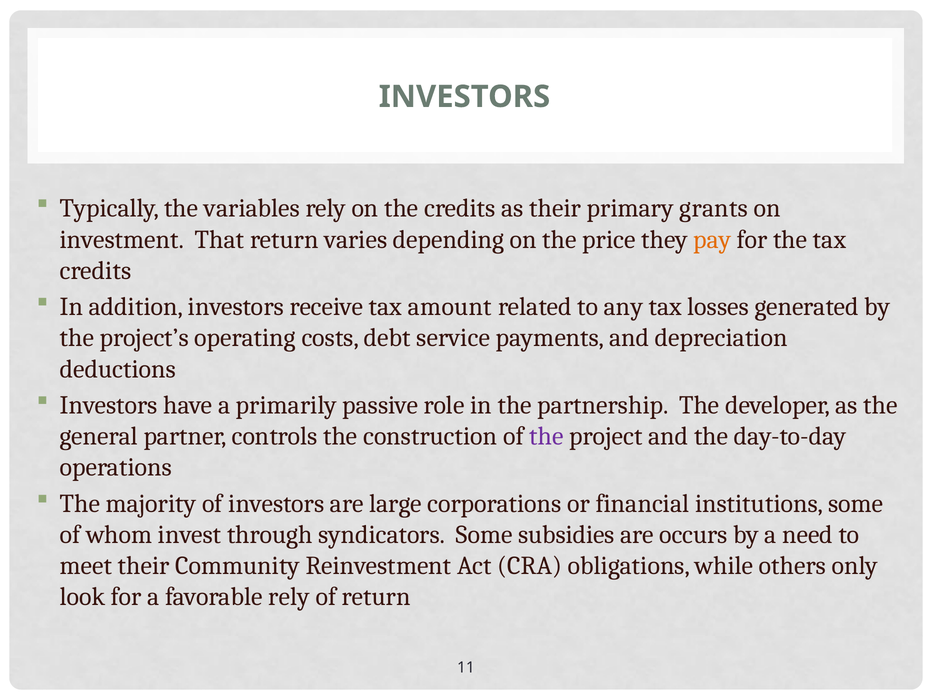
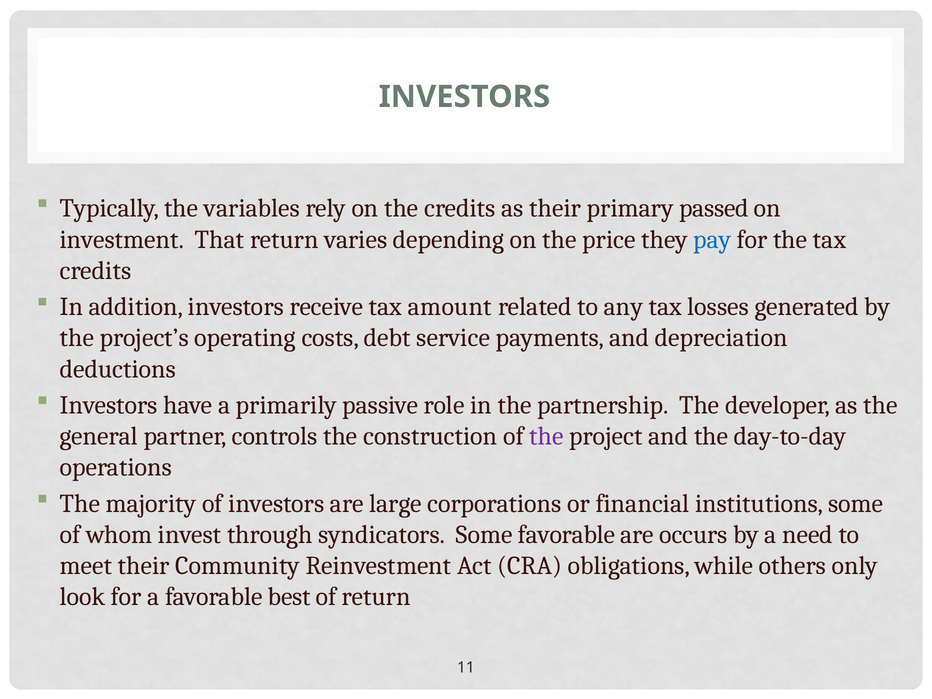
grants: grants -> passed (714, 208)
pay colour: orange -> blue (712, 239)
Some subsidies: subsidies -> favorable (566, 535)
favorable rely: rely -> best (289, 597)
